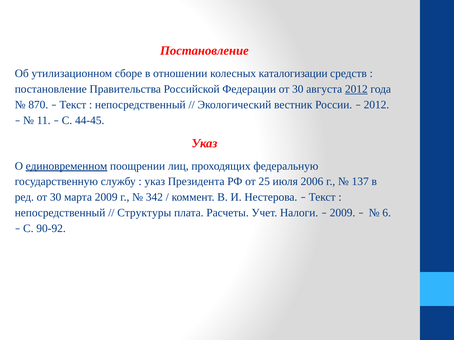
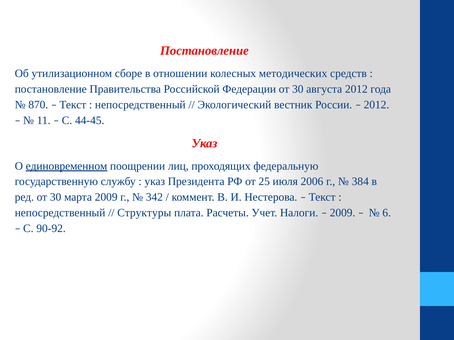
каталогизации: каталогизации -> методических (293, 74)
2012 underline: present -> none (356, 89)
137: 137 -> 384 (360, 182)
